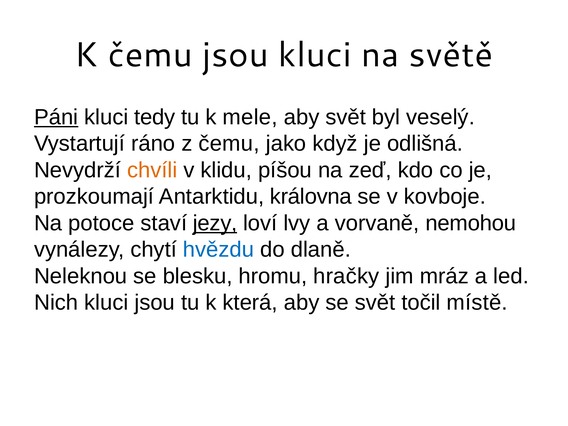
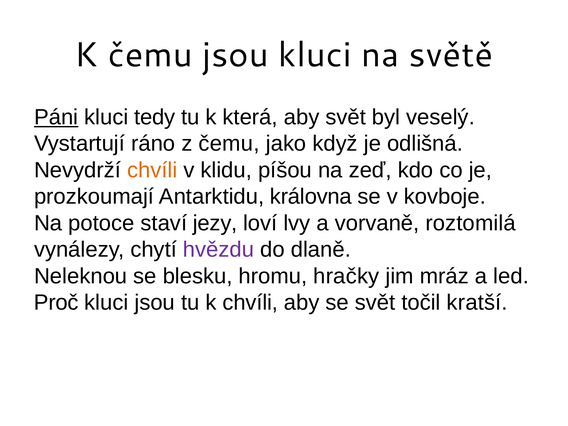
mele: mele -> která (250, 117)
jezy underline: present -> none (215, 223)
nemohou: nemohou -> roztomilá (471, 223)
hvězdu colour: blue -> purple (219, 250)
Nich: Nich -> Proč (56, 303)
k která: která -> chvíli (250, 303)
místě: místě -> kratší (477, 303)
